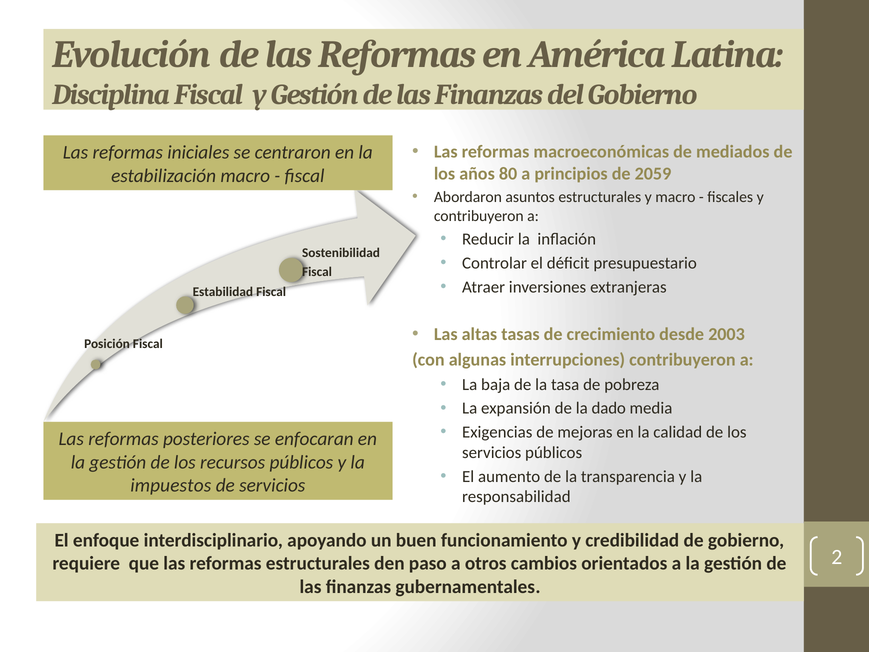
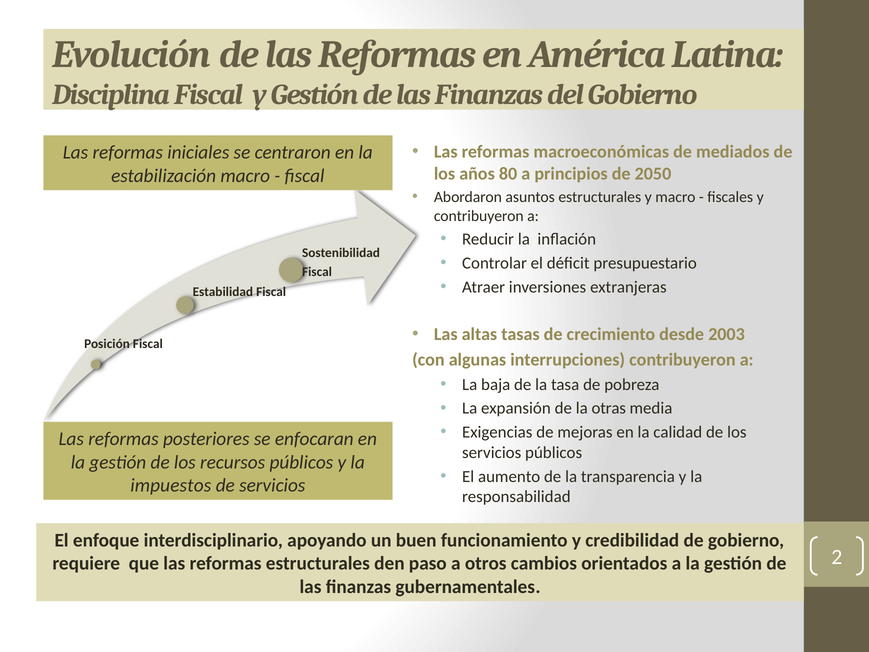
2059: 2059 -> 2050 (653, 174)
dado: dado -> otras (609, 408)
